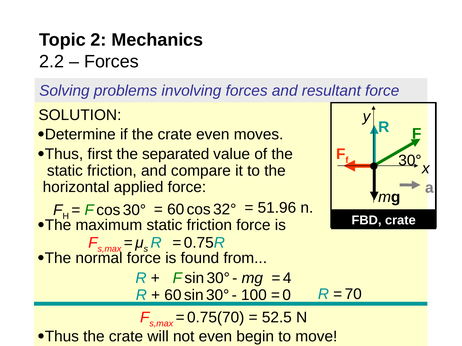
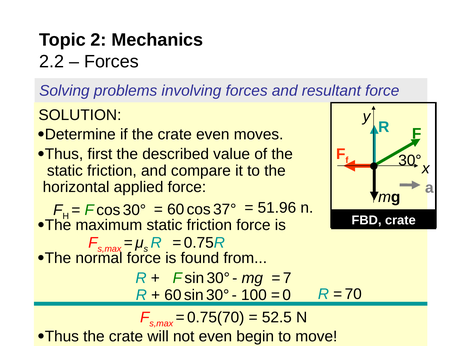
separated: separated -> described (176, 154)
32°: 32° -> 37° (225, 210)
4: 4 -> 7 (287, 278)
